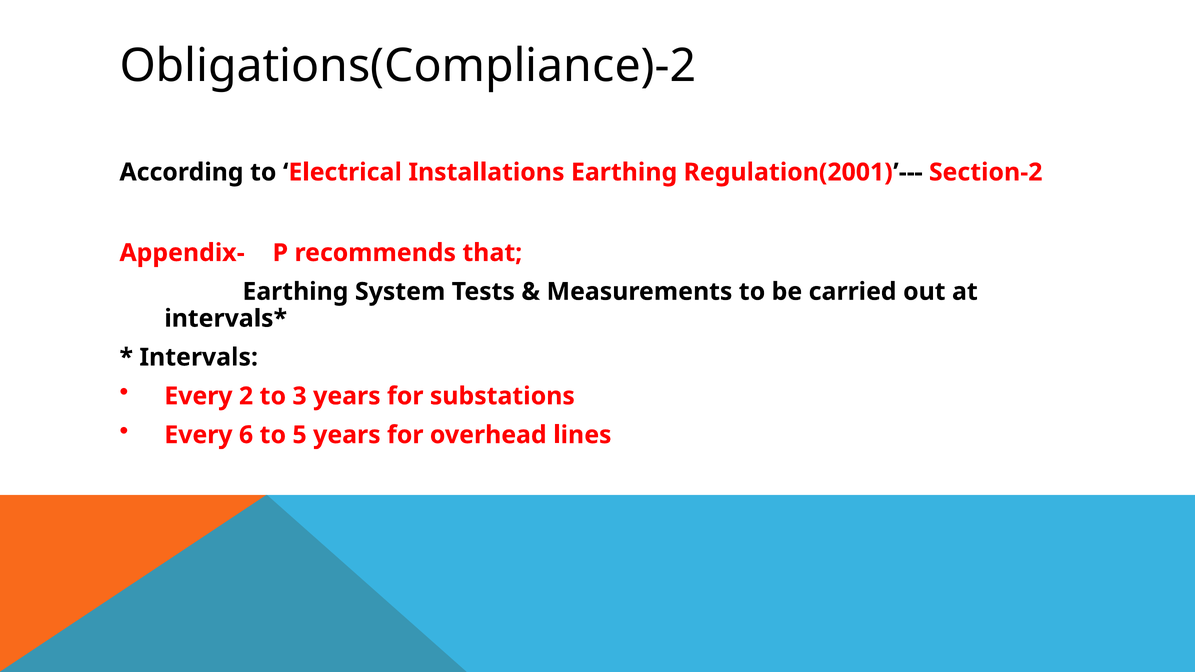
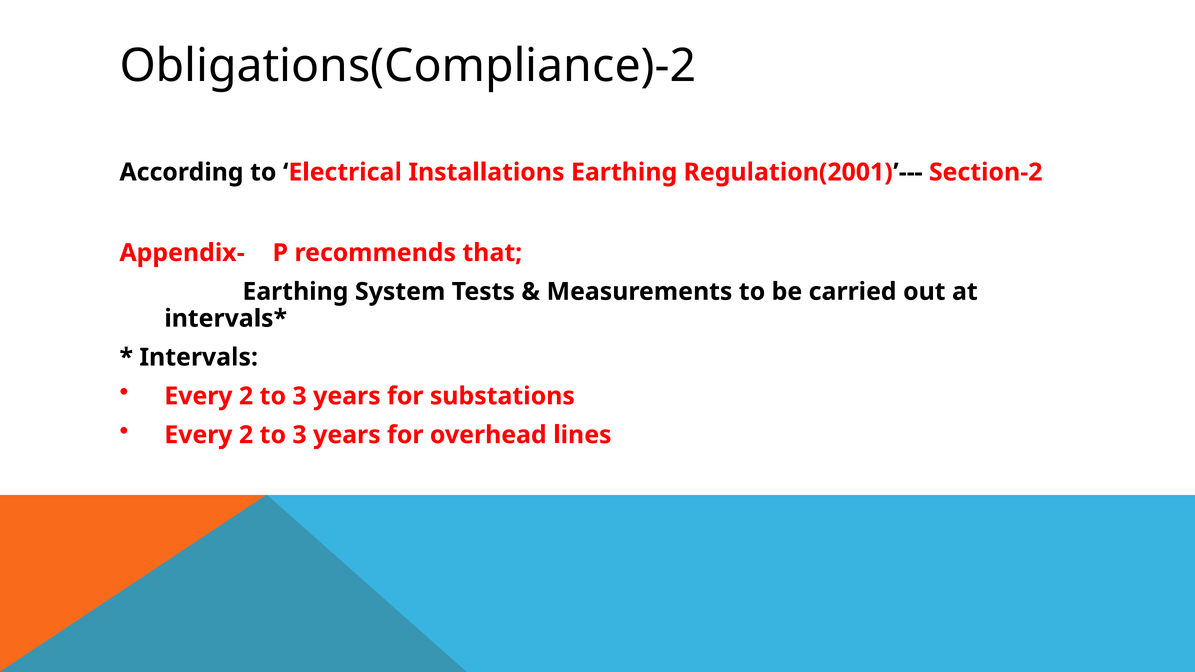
6: 6 -> 2 (246, 435)
5: 5 -> 3 (300, 435)
